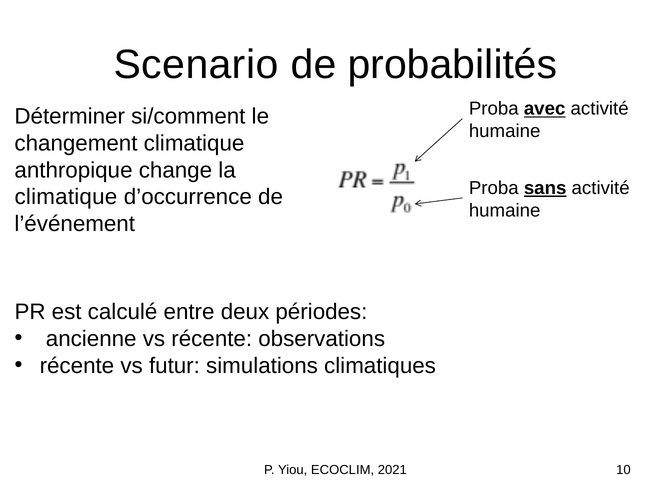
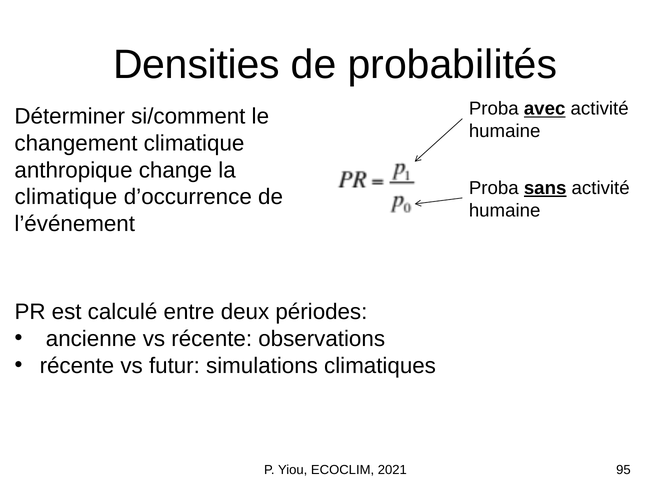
Scenario: Scenario -> Densities (196, 65)
10: 10 -> 95 (623, 470)
